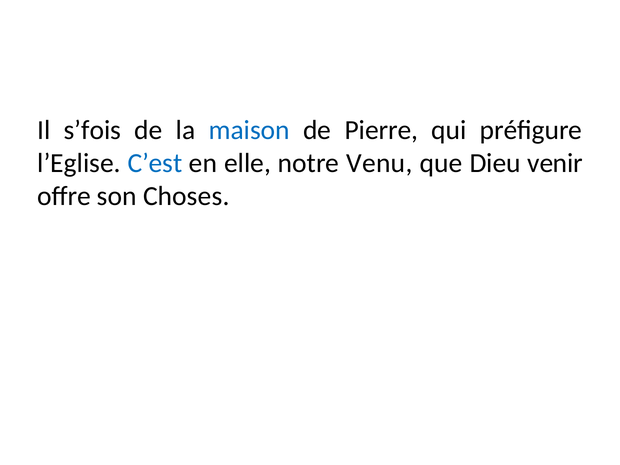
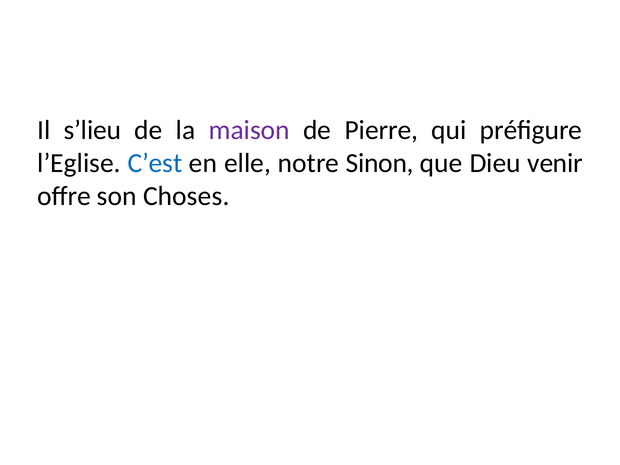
s’fois: s’fois -> s’lieu (92, 130)
maison colour: blue -> purple (249, 130)
Venu: Venu -> Sinon (380, 163)
